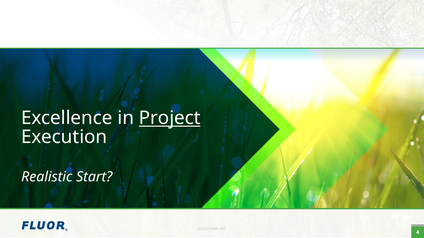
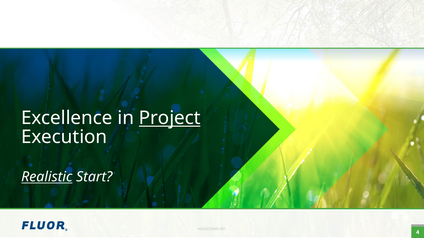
Realistic underline: none -> present (47, 177)
